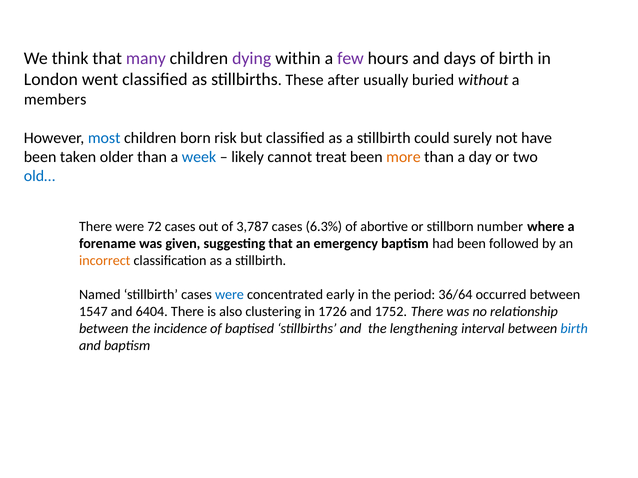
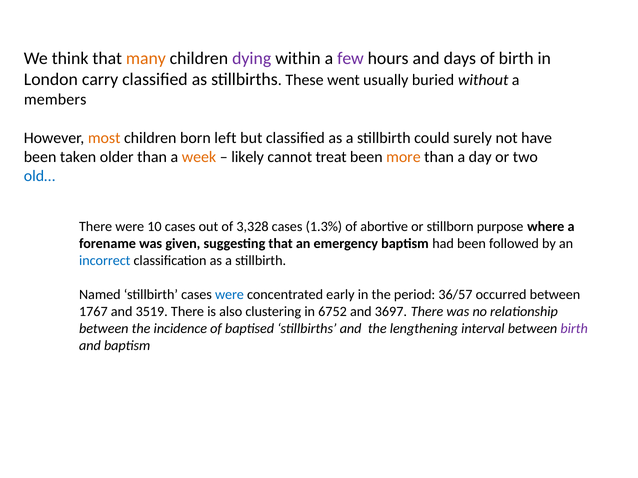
many colour: purple -> orange (146, 58)
went: went -> carry (100, 80)
after: after -> went (344, 80)
most colour: blue -> orange (104, 138)
risk: risk -> left (225, 138)
week colour: blue -> orange (199, 157)
72: 72 -> 10 (154, 227)
3,787: 3,787 -> 3,328 (253, 227)
6.3%: 6.3% -> 1.3% (324, 227)
number: number -> purpose (500, 227)
incorrect colour: orange -> blue (105, 261)
36/64: 36/64 -> 36/57 (455, 295)
1547: 1547 -> 1767 (93, 312)
6404: 6404 -> 3519 (152, 312)
1726: 1726 -> 6752 (333, 312)
1752: 1752 -> 3697 (391, 312)
birth colour: blue -> purple (574, 329)
